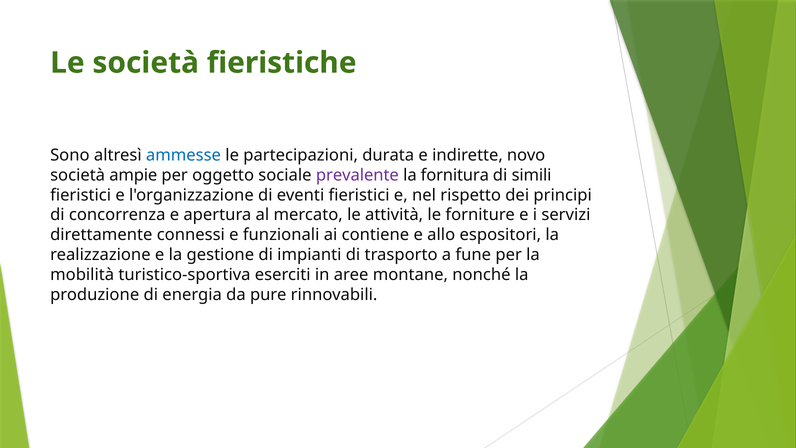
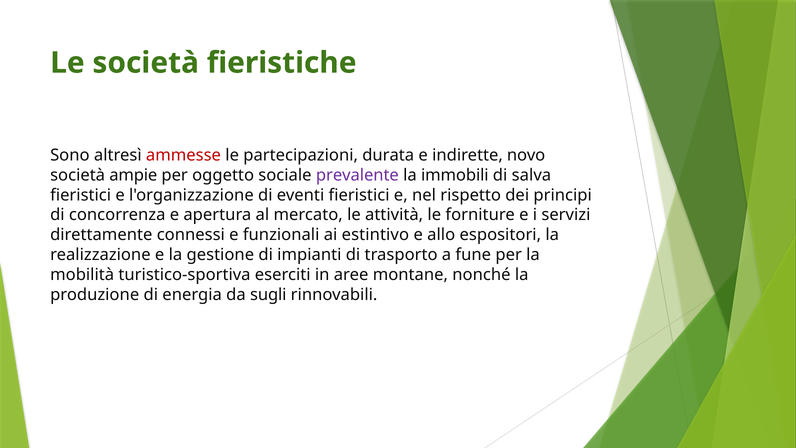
ammesse colour: blue -> red (183, 155)
fornitura: fornitura -> immobili (455, 175)
simili: simili -> salva (531, 175)
contiene: contiene -> estintivo (375, 235)
pure: pure -> sugli (268, 295)
